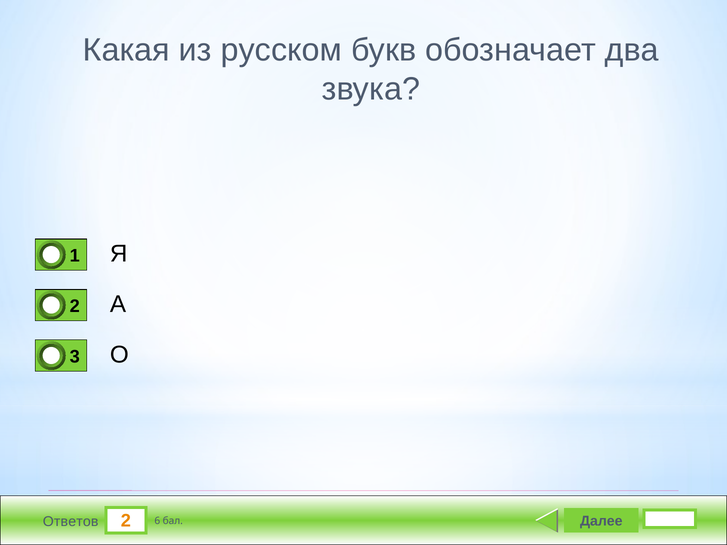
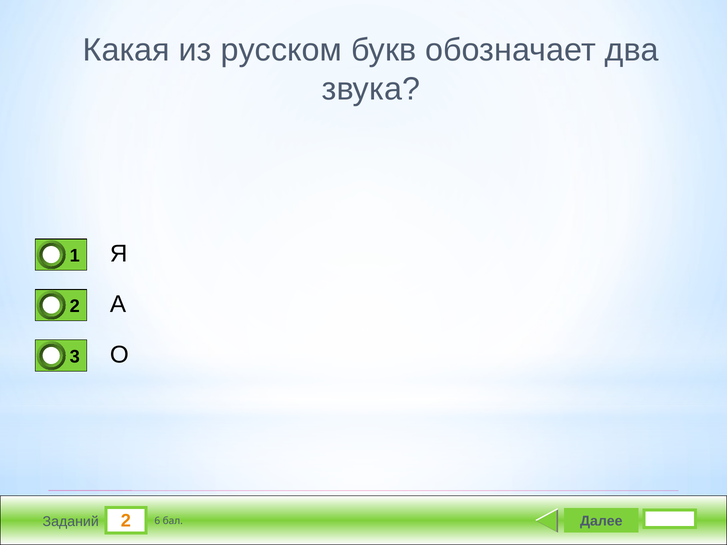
Ответов: Ответов -> Заданий (71, 522)
